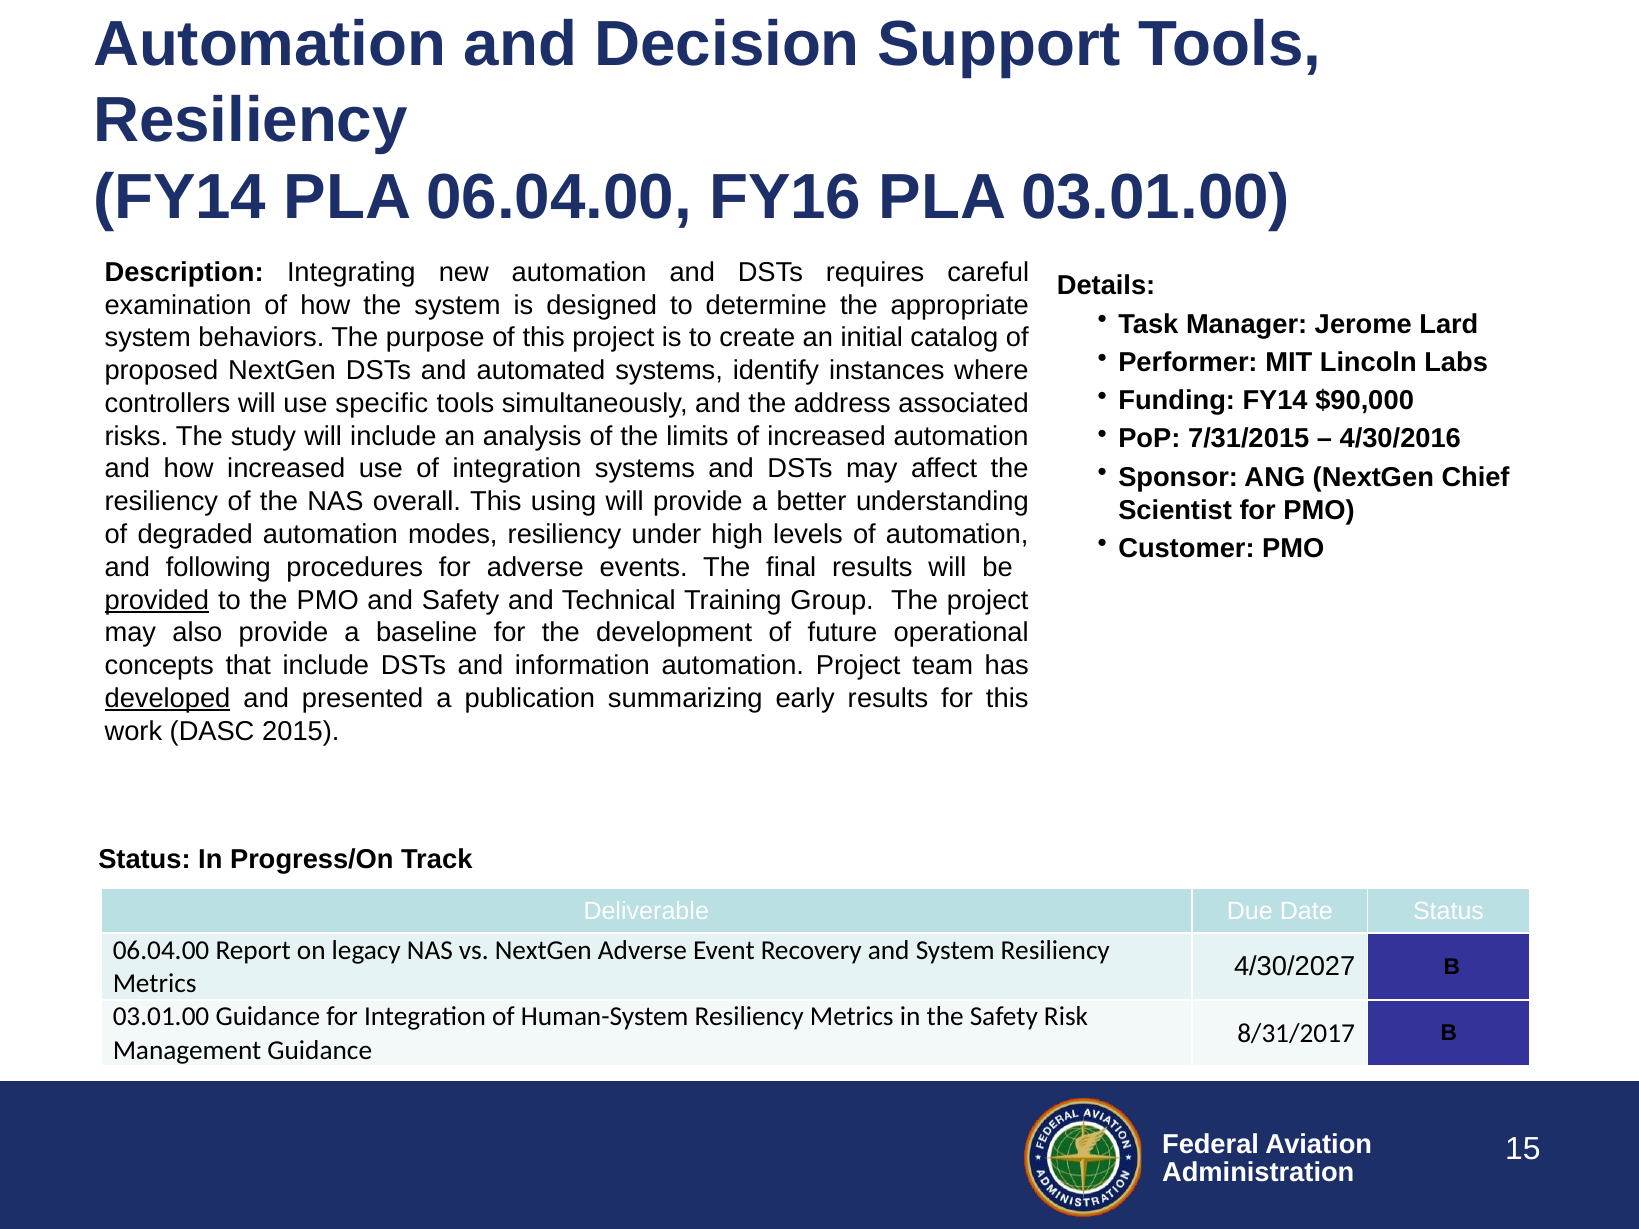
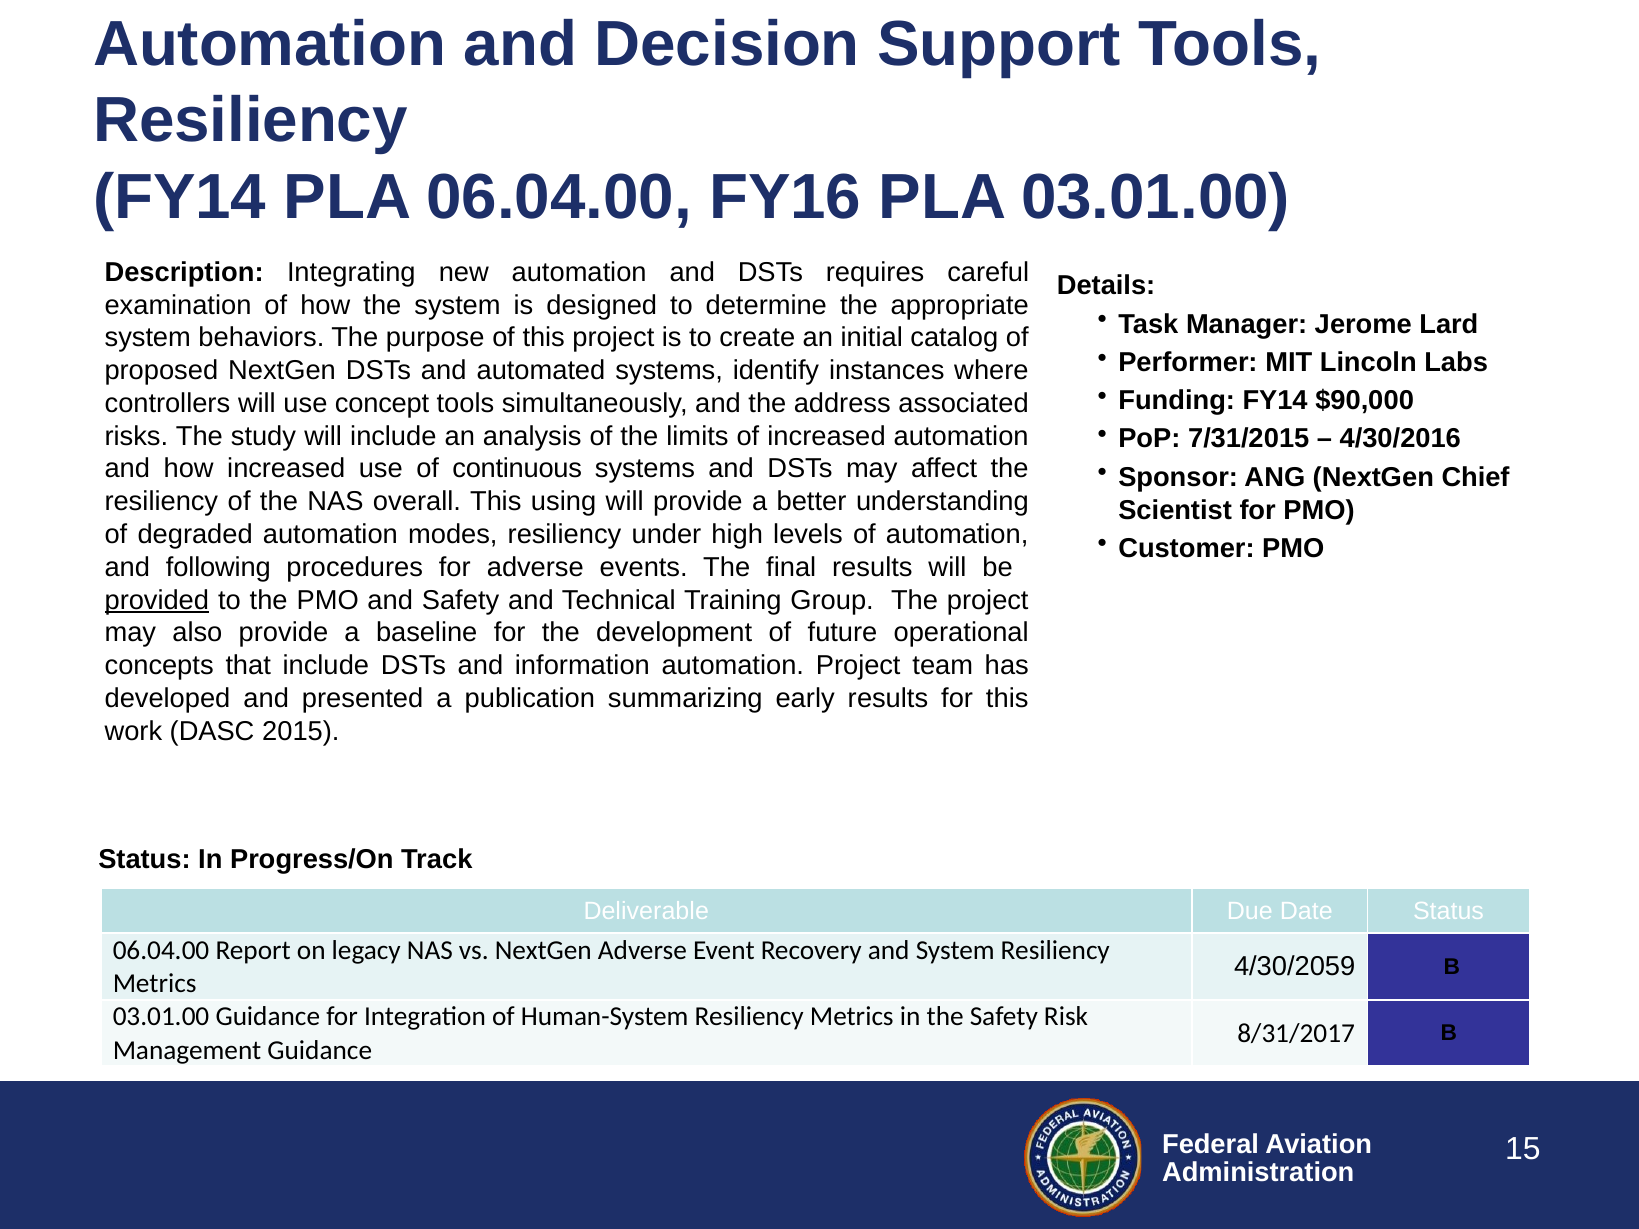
specific: specific -> concept (382, 403)
of integration: integration -> continuous (517, 469)
developed underline: present -> none (167, 698)
4/30/2027: 4/30/2027 -> 4/30/2059 (1295, 967)
